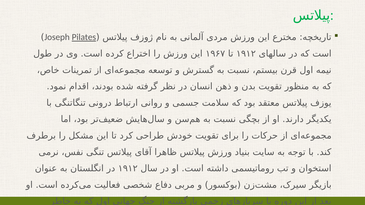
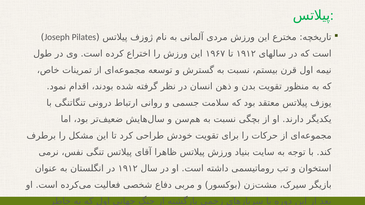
Pilates underline: present -> none (84, 37)
